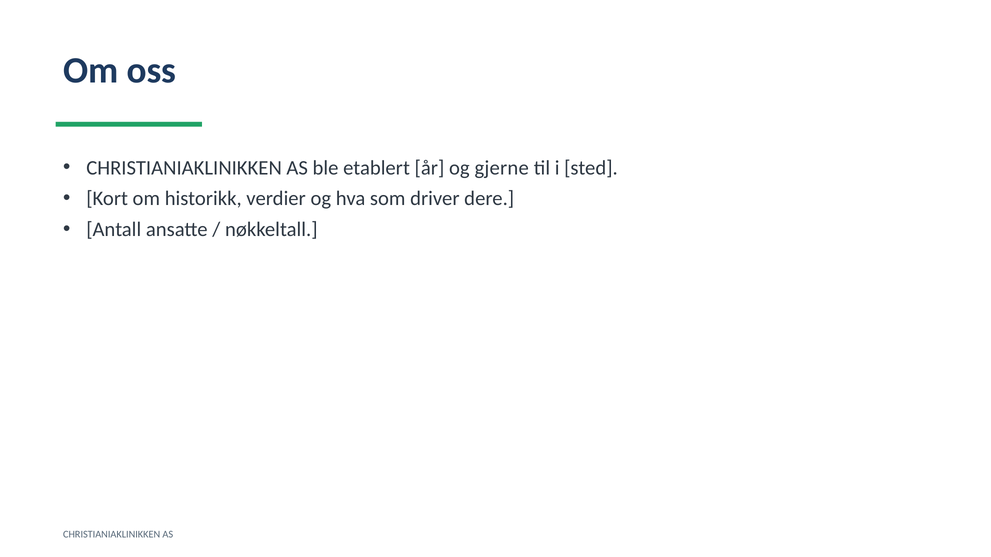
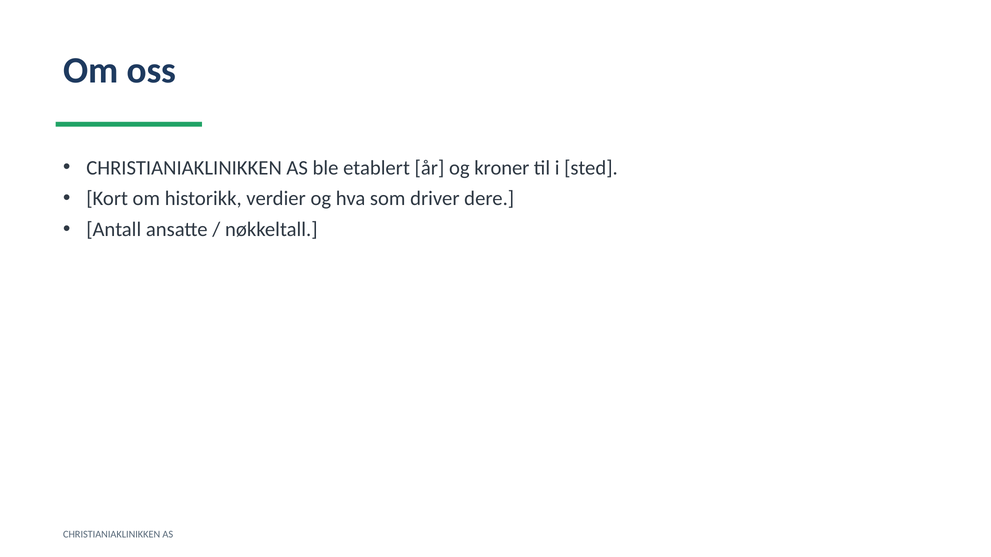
gjerne: gjerne -> kroner (502, 168)
